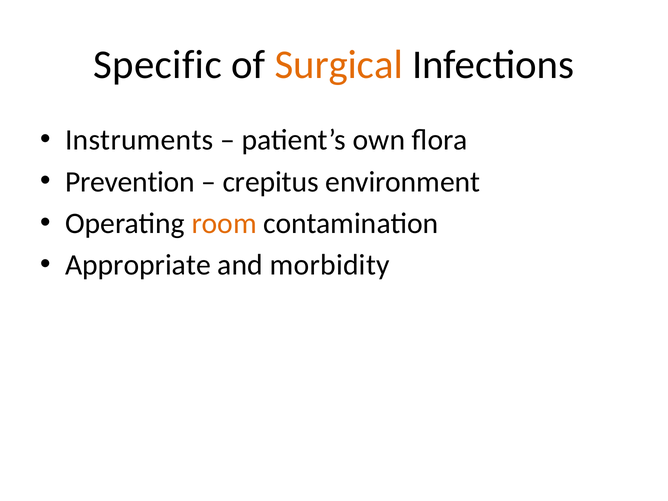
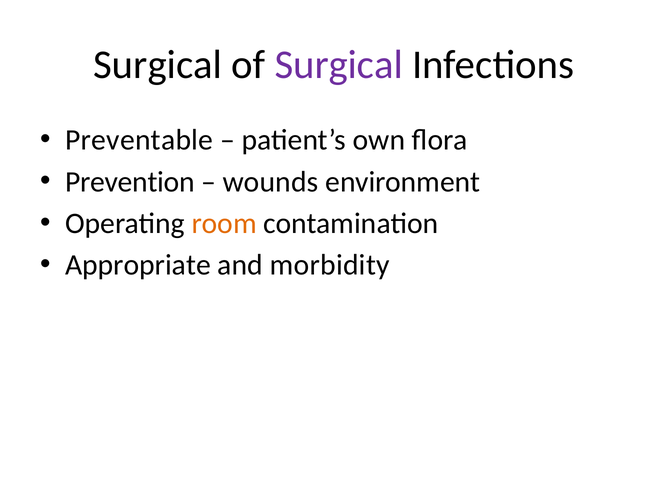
Specific: Specific -> Surgical (158, 65)
Surgical colour: orange -> purple (339, 65)
Instruments: Instruments -> Preventable (139, 140)
crepitus: crepitus -> wounds (270, 182)
